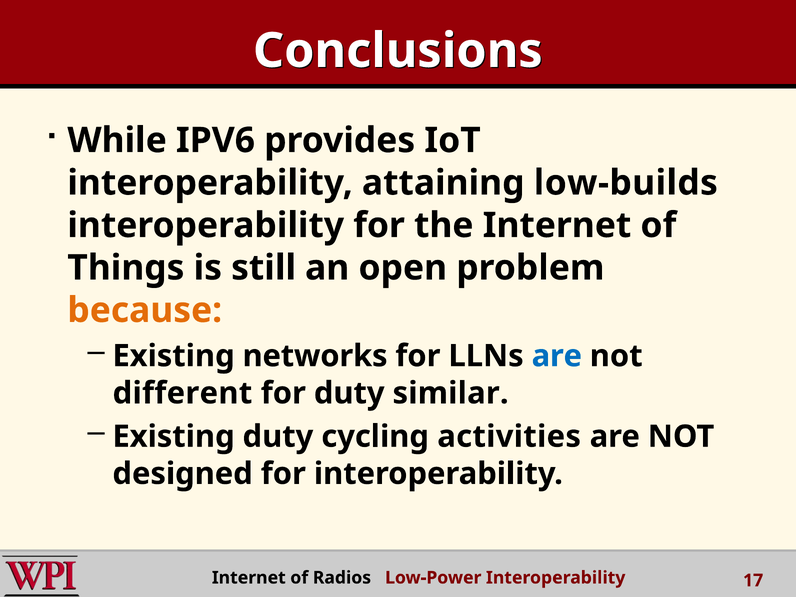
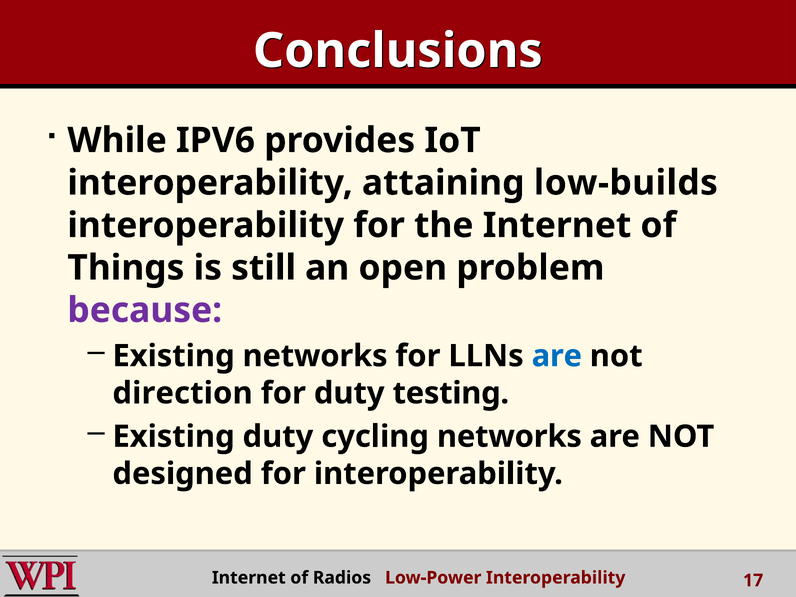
because colour: orange -> purple (145, 310)
different: different -> direction (183, 393)
similar: similar -> testing (451, 393)
cycling activities: activities -> networks (509, 437)
